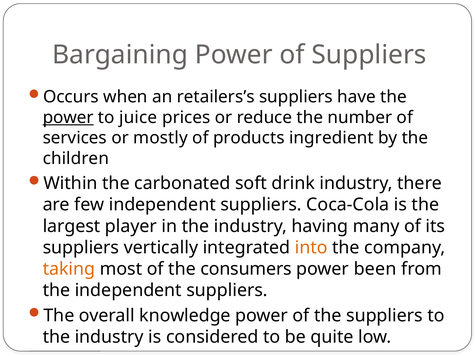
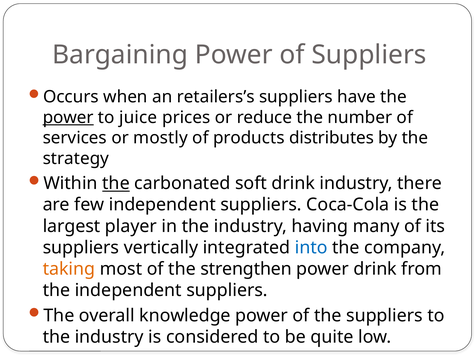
ingredient: ingredient -> distributes (332, 138)
children: children -> strategy (76, 159)
the underline: none -> present (116, 184)
into colour: orange -> blue (311, 248)
consumers: consumers -> strengthen (246, 269)
power been: been -> drink (375, 269)
